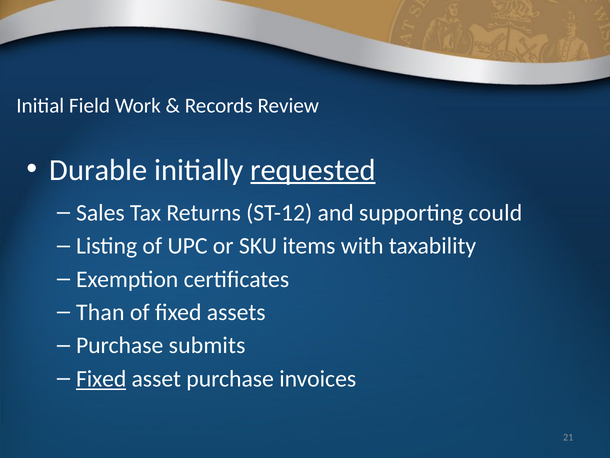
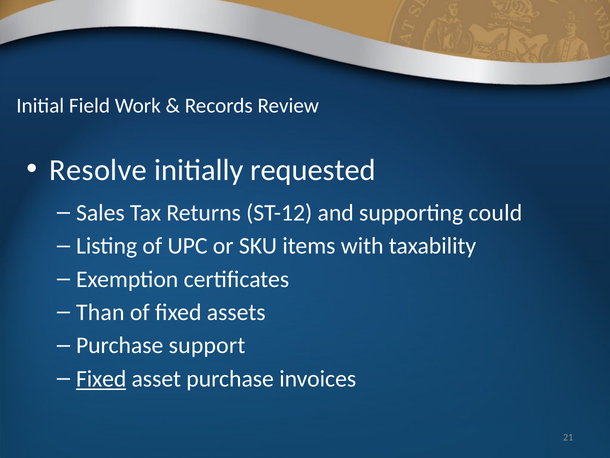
Durable: Durable -> Resolve (98, 170)
requested underline: present -> none (313, 170)
submits: submits -> support (207, 345)
